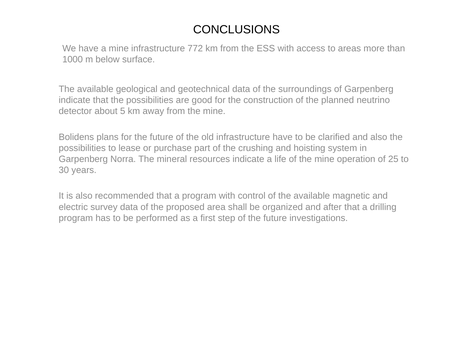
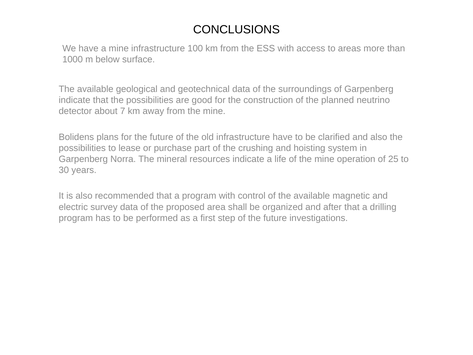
772: 772 -> 100 (195, 48)
5: 5 -> 7 (123, 111)
